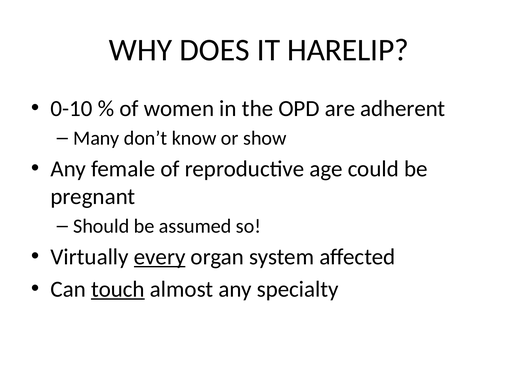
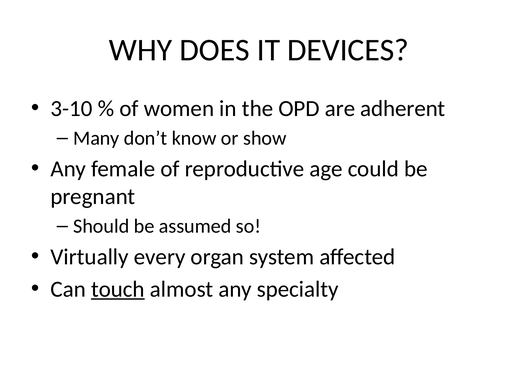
HARELIP: HARELIP -> DEVICES (348, 50)
0-10: 0-10 -> 3-10 (72, 109)
every underline: present -> none (160, 257)
